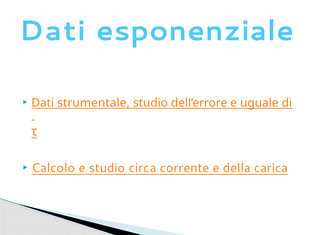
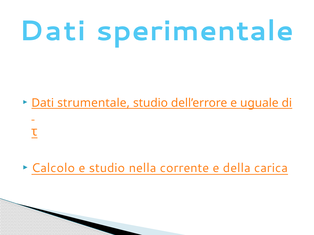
esponenziale: esponenziale -> sperimentale (195, 31)
circa: circa -> nella (143, 168)
